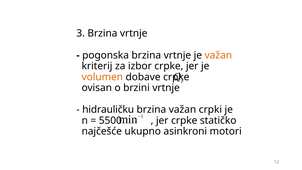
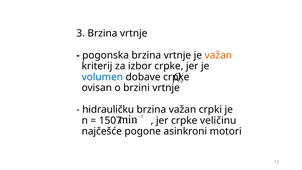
volumen colour: orange -> blue (102, 77)
5500: 5500 -> 1507 (110, 120)
statičko: statičko -> veličinu (218, 120)
ukupno: ukupno -> pogone (143, 131)
